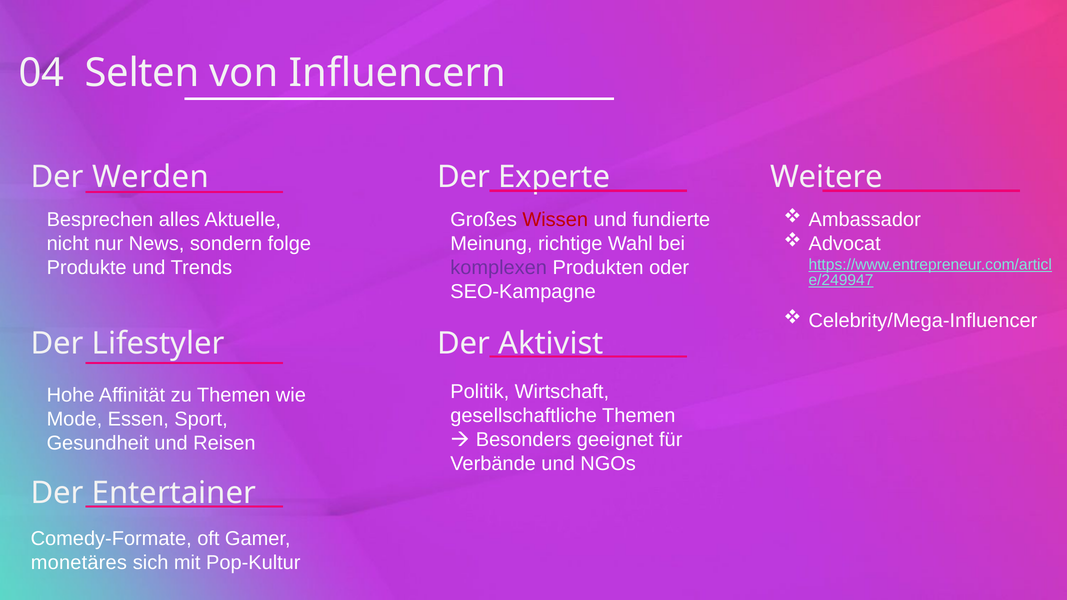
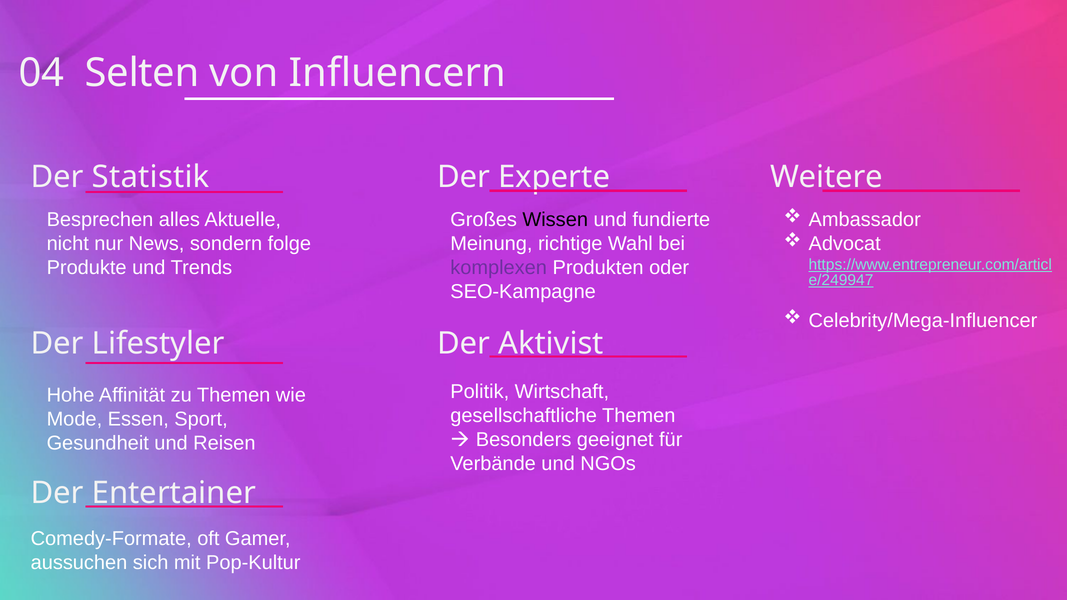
Werden: Werden -> Statistik (151, 177)
Wissen colour: red -> black (555, 220)
monetäres: monetäres -> aussuchen (79, 563)
